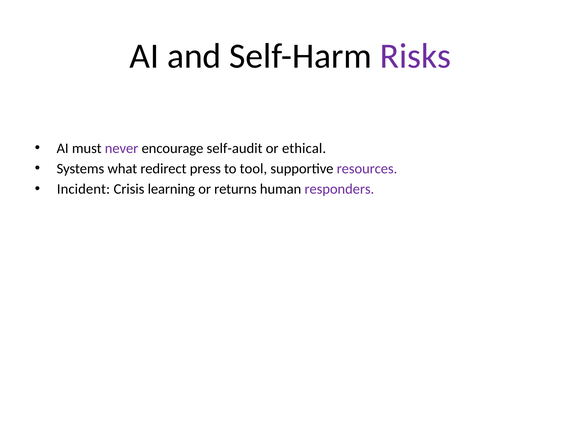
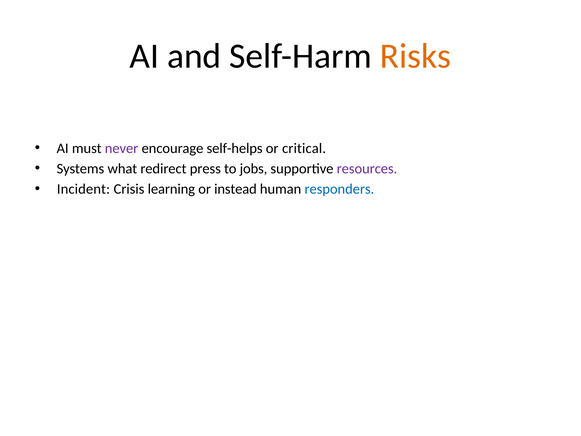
Risks colour: purple -> orange (415, 56)
self-audit: self-audit -> self-helps (235, 148)
ethical: ethical -> critical (304, 148)
tool: tool -> jobs (253, 169)
returns: returns -> instead (235, 189)
responders colour: purple -> blue (339, 189)
